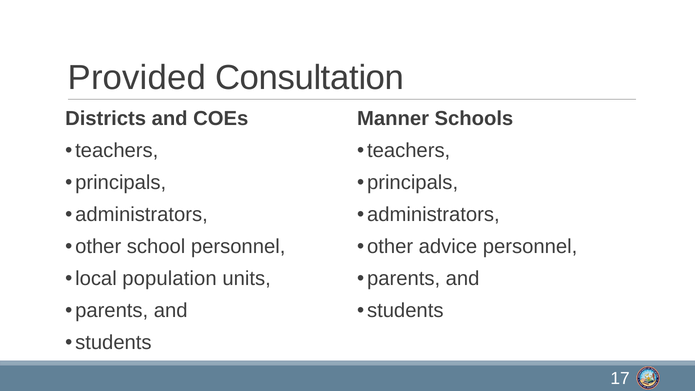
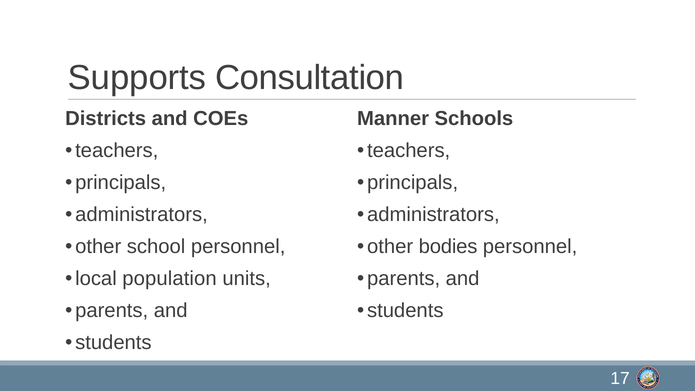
Provided: Provided -> Supports (137, 78)
advice: advice -> bodies (448, 247)
